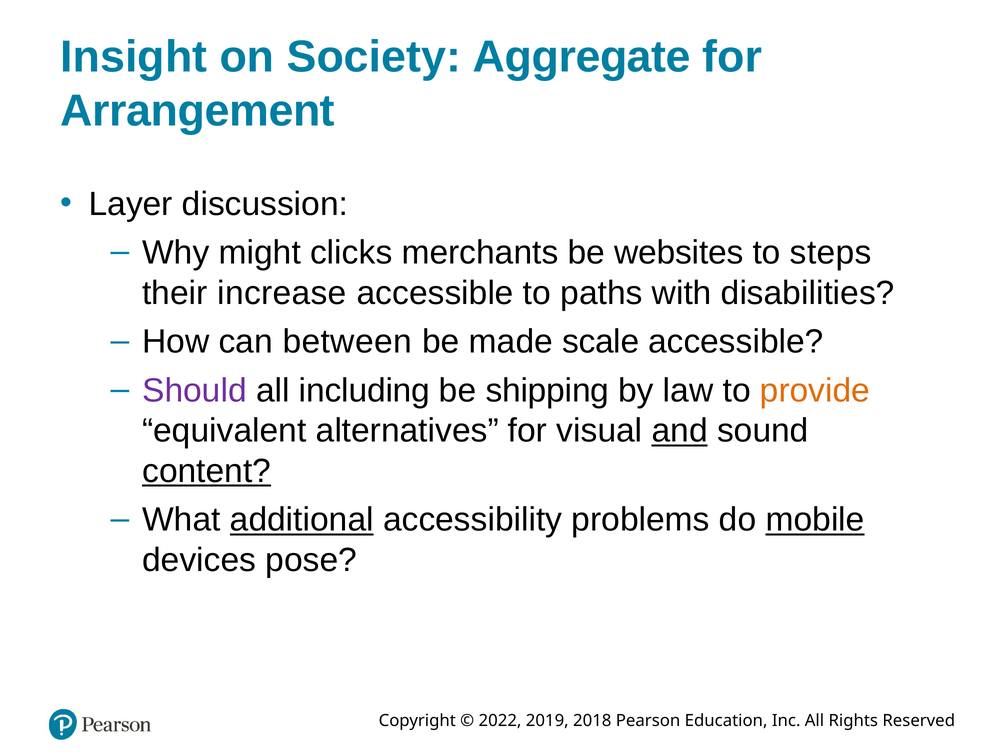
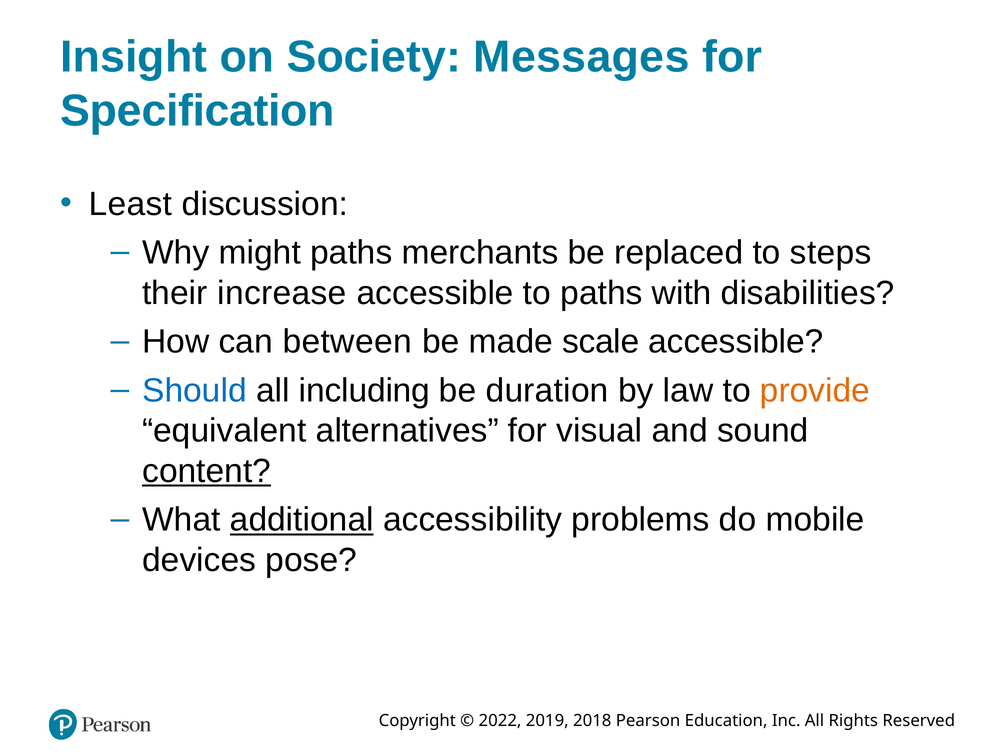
Aggregate: Aggregate -> Messages (582, 57)
Arrangement: Arrangement -> Specification (198, 111)
Layer: Layer -> Least (130, 204)
might clicks: clicks -> paths (351, 253)
websites: websites -> replaced (679, 253)
Should colour: purple -> blue (195, 391)
shipping: shipping -> duration (547, 391)
and underline: present -> none (680, 431)
mobile underline: present -> none (815, 520)
